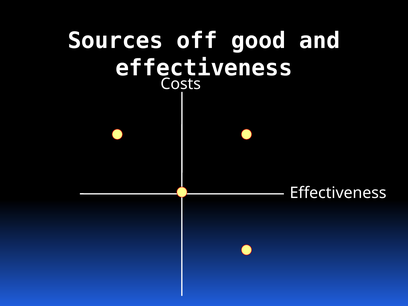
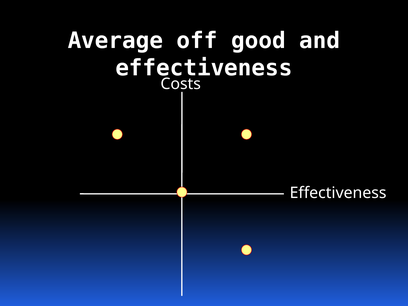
Sources: Sources -> Average (115, 41)
